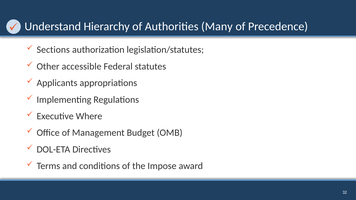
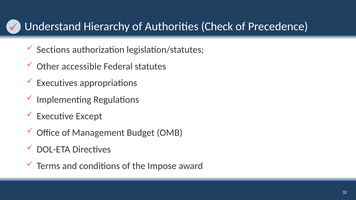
Many: Many -> Check (217, 27)
Applicants: Applicants -> Executives (57, 83)
Where: Where -> Except (89, 116)
